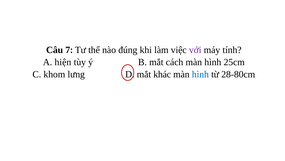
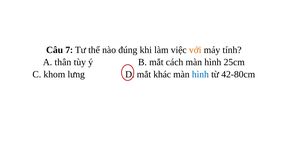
với colour: purple -> orange (195, 50)
hiện: hiện -> thân (63, 62)
28-80cm: 28-80cm -> 42-80cm (238, 74)
